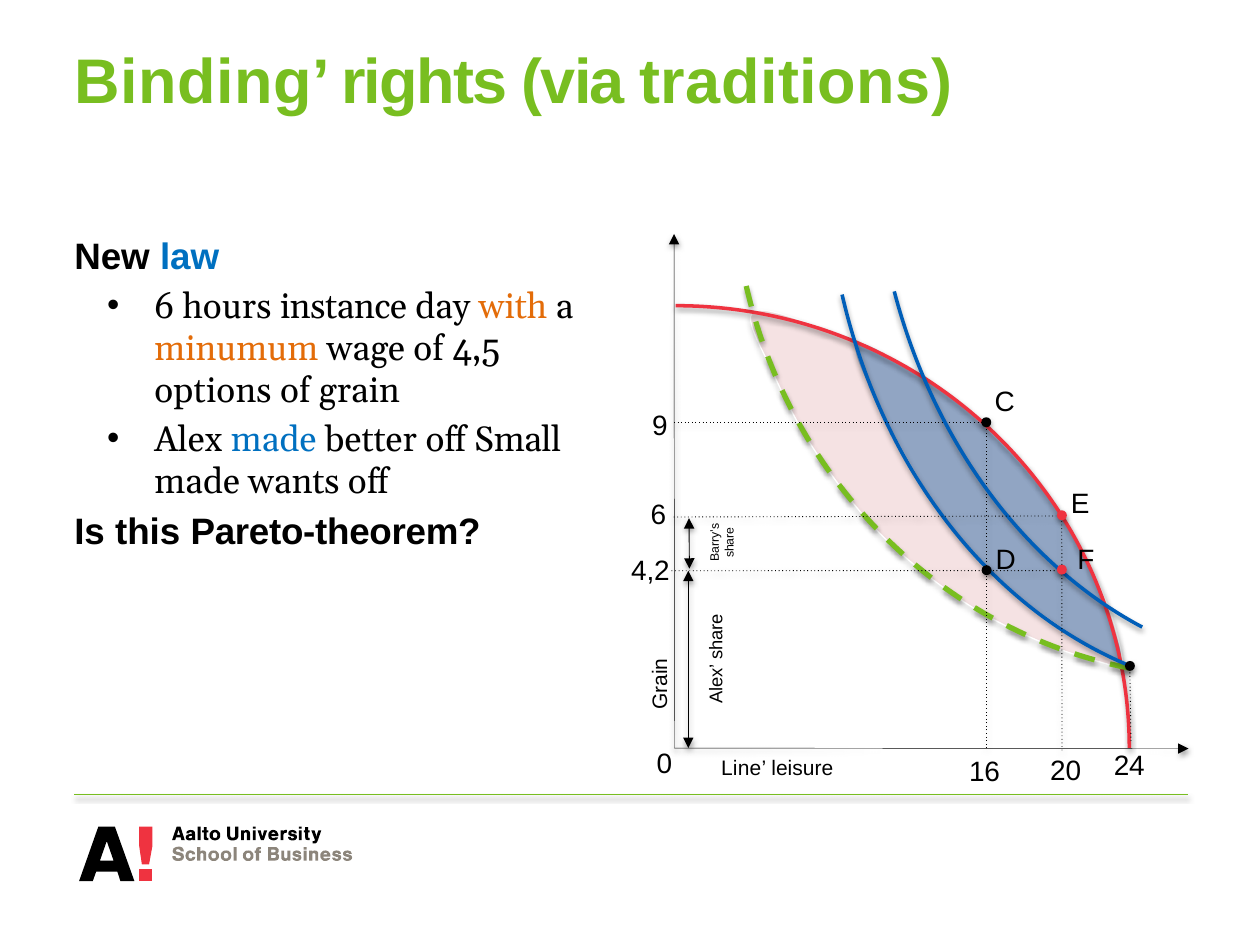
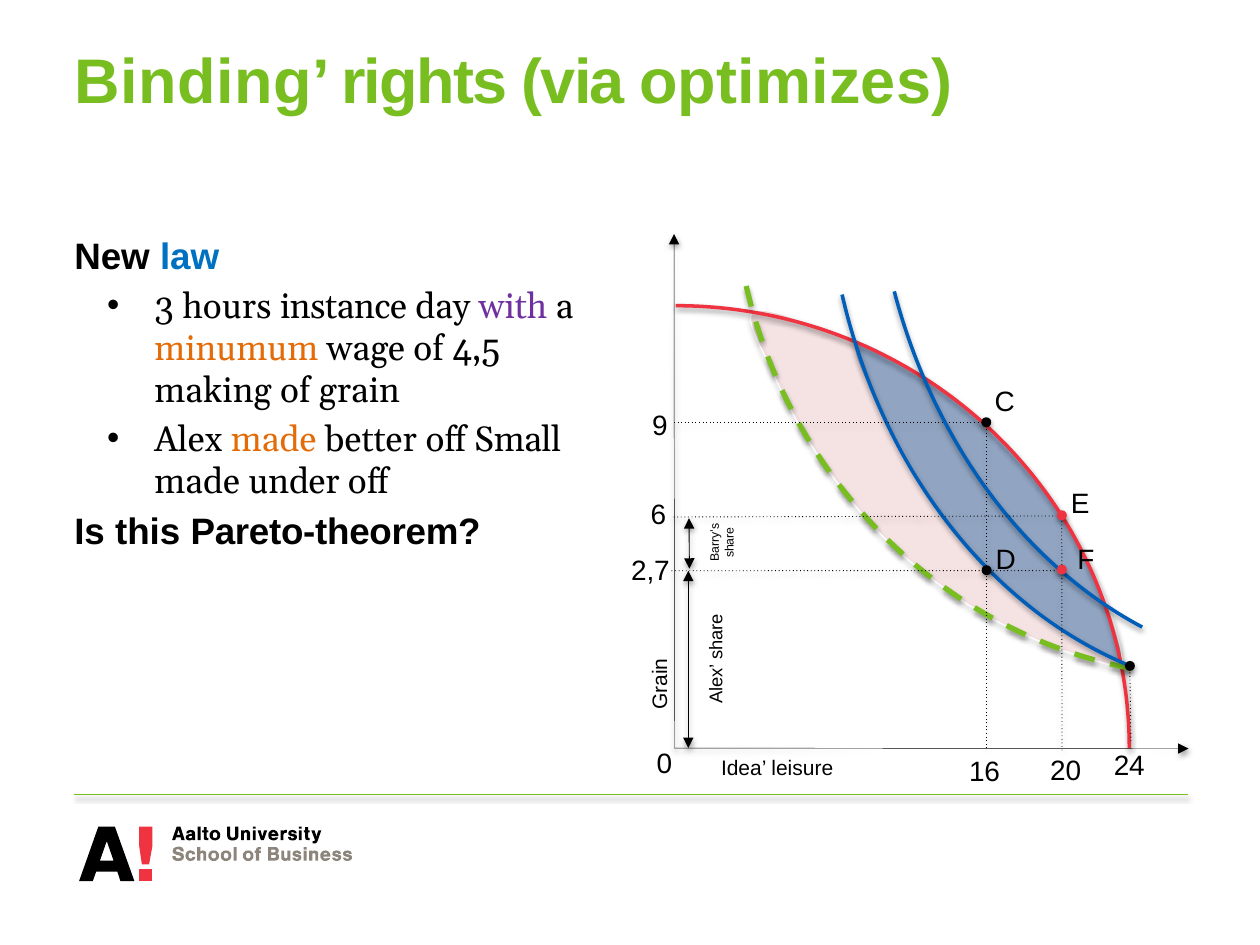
traditions: traditions -> optimizes (796, 83)
6: 6 -> 3 (164, 307)
with colour: orange -> purple (513, 307)
options: options -> making (213, 391)
made colour: blue -> orange (274, 440)
wants: wants -> under (294, 482)
4,2: 4,2 -> 2,7 (650, 571)
Line: Line -> Idea (744, 769)
